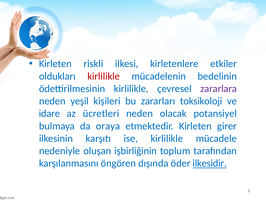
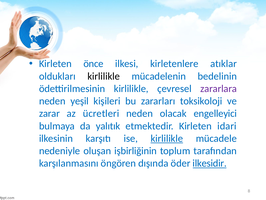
riskli: riskli -> önce (93, 64)
etkiler: etkiler -> atıklar (224, 64)
kirlilikle colour: red -> black (104, 76)
idare: idare -> zarar (49, 113)
potansiyel: potansiyel -> engelleyici (215, 113)
oraya: oraya -> yalıtık (108, 126)
girer: girer -> idari (227, 126)
kirlilikle underline: none -> present (167, 138)
